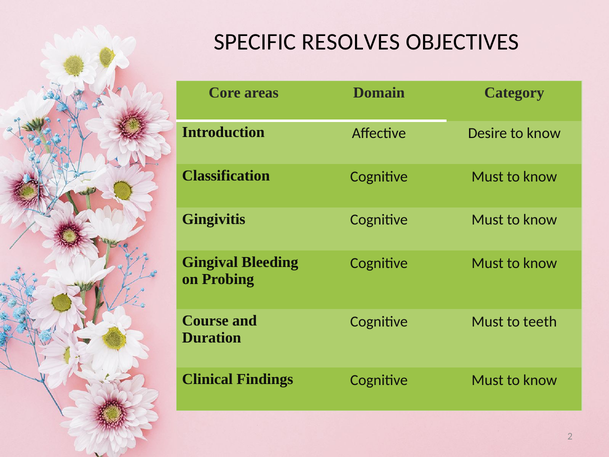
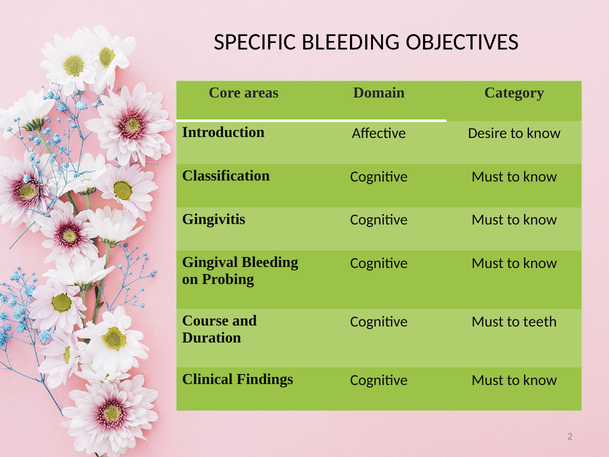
SPECIFIC RESOLVES: RESOLVES -> BLEEDING (351, 42)
